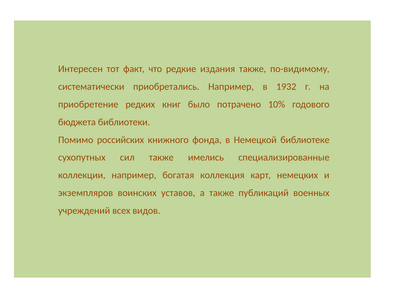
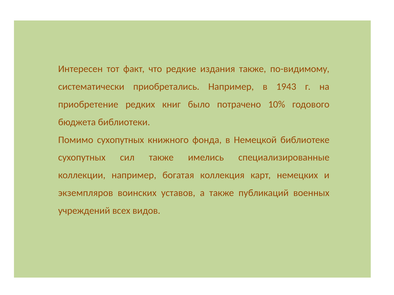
1932: 1932 -> 1943 (286, 87)
Помимо российских: российских -> сухопутных (121, 140)
